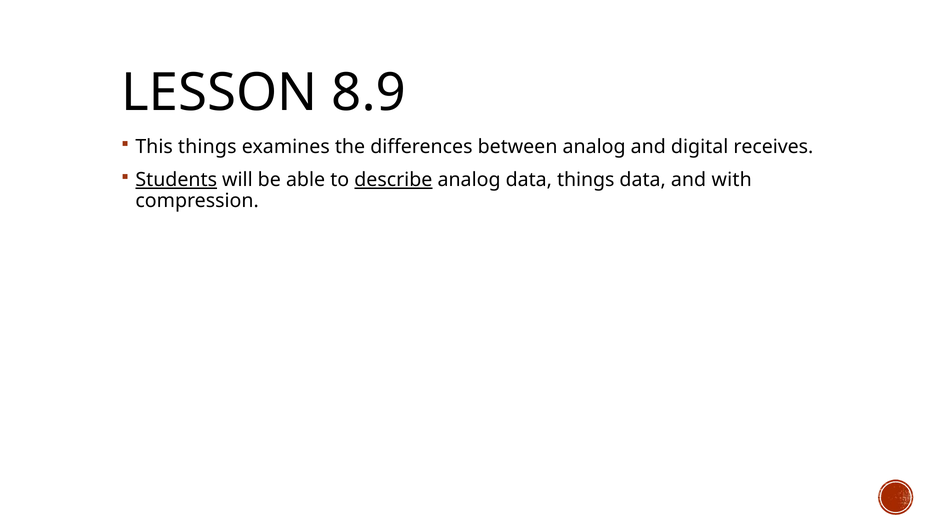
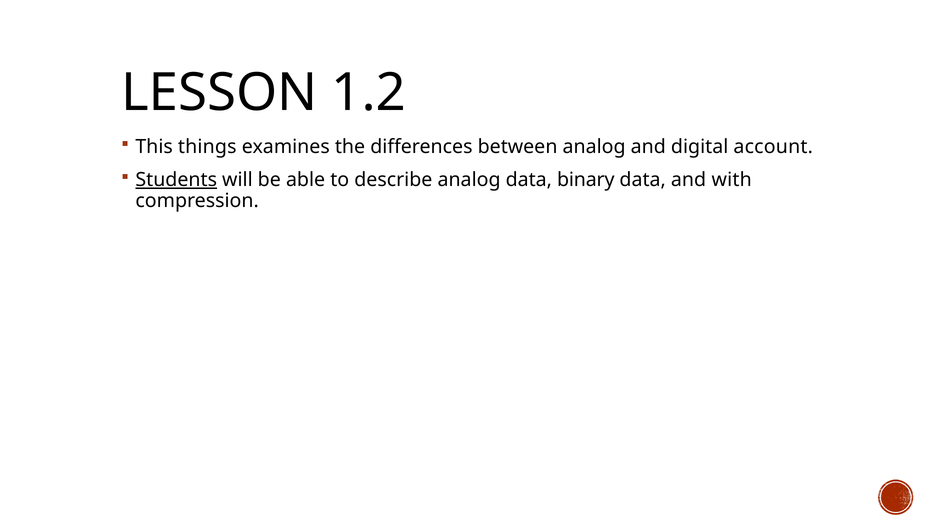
8.9: 8.9 -> 1.2 (369, 93)
receives: receives -> account (773, 147)
describe underline: present -> none (393, 180)
data things: things -> binary (586, 180)
